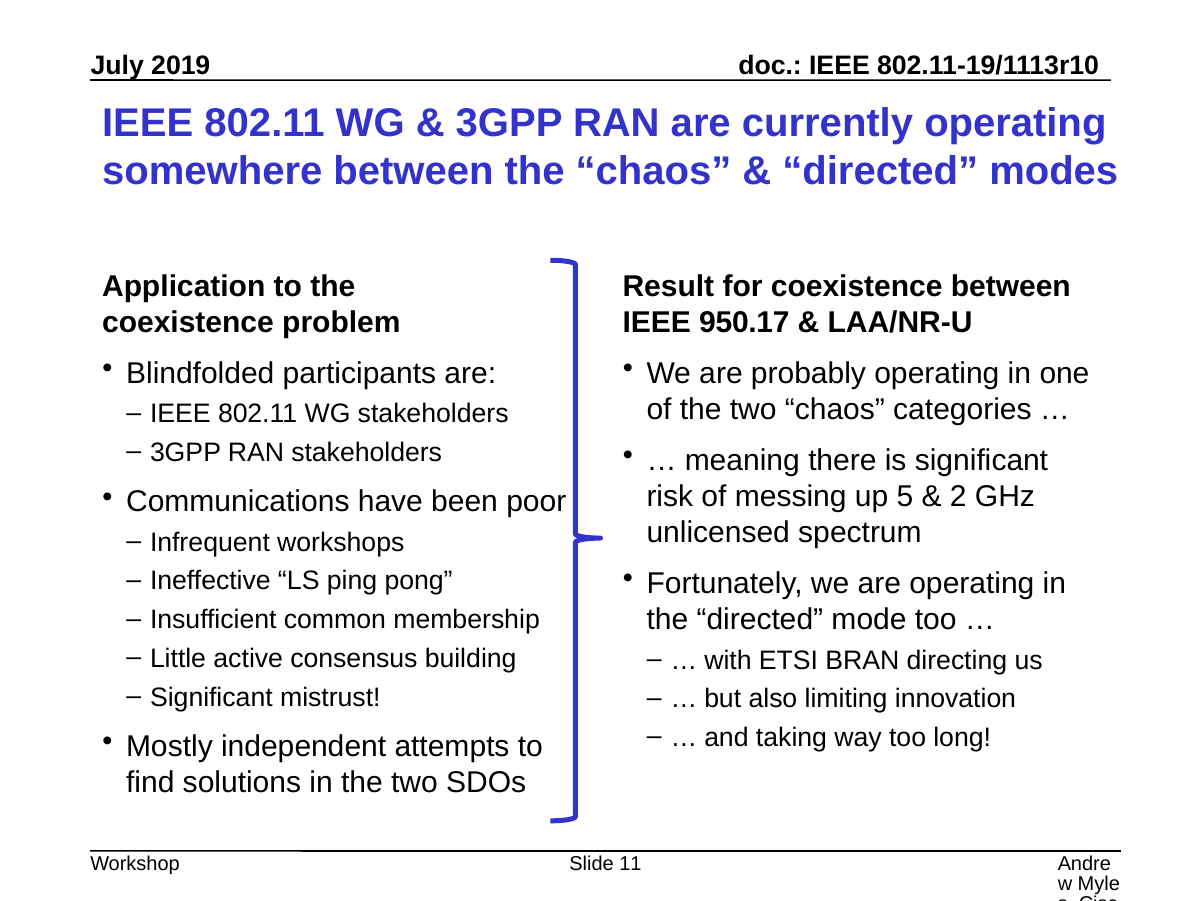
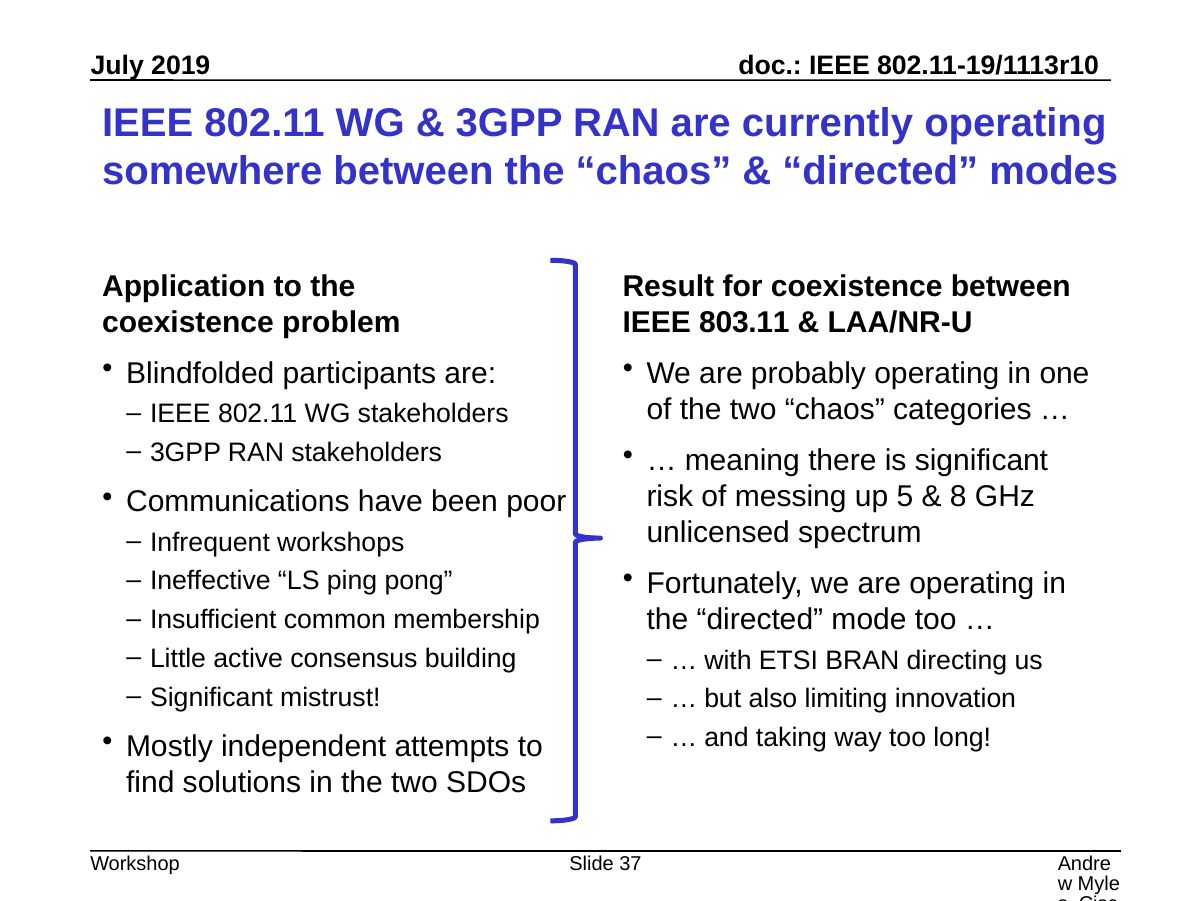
950.17: 950.17 -> 803.11 (744, 322)
2: 2 -> 8 (958, 497)
11: 11 -> 37 (631, 864)
